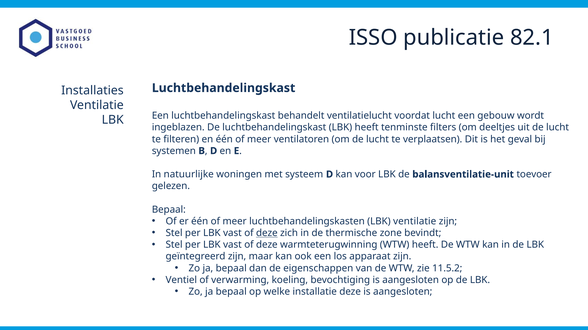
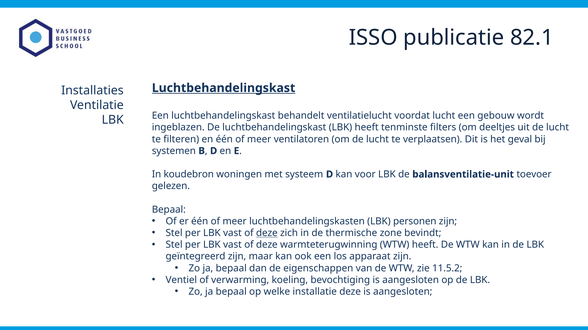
Luchtbehandelingskast underline: none -> present (224, 88)
natuurlijke: natuurlijke -> koudebron (189, 175)
LBK ventilatie: ventilatie -> personen (415, 222)
